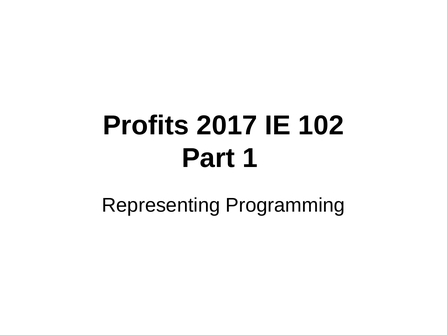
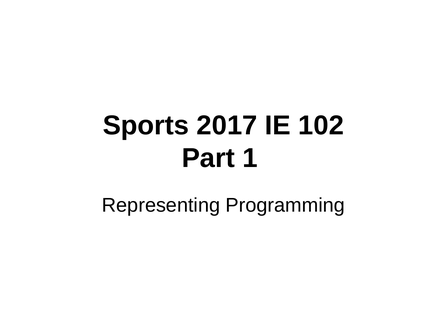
Profits: Profits -> Sports (146, 126)
